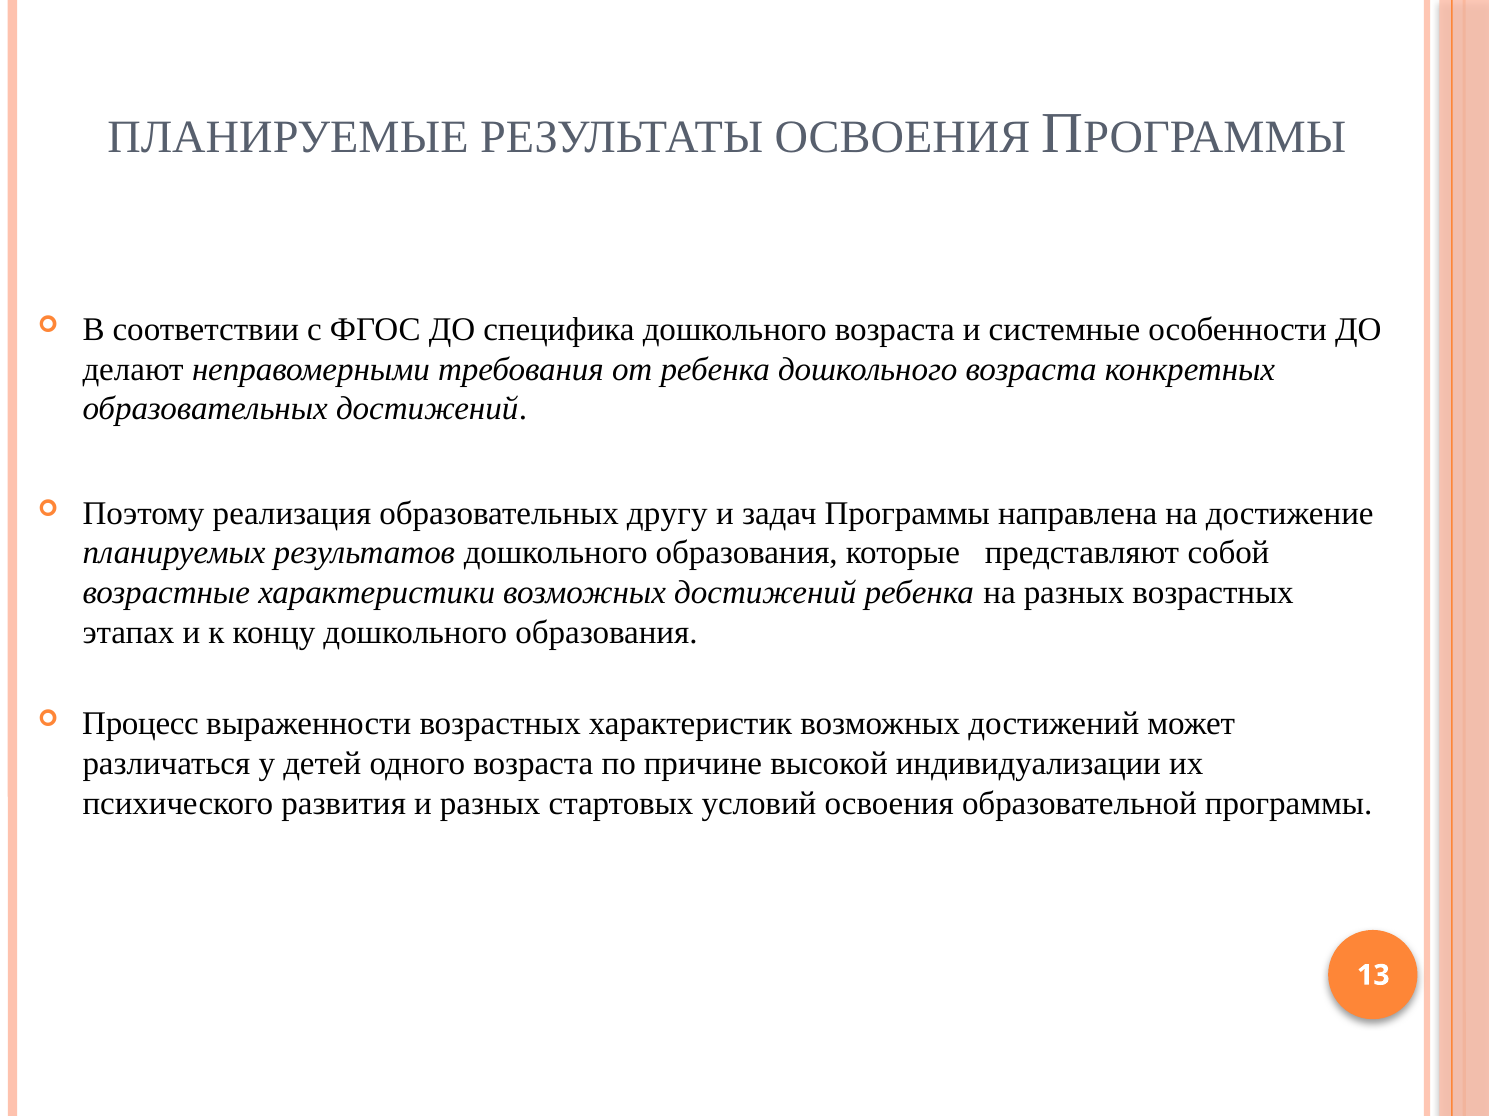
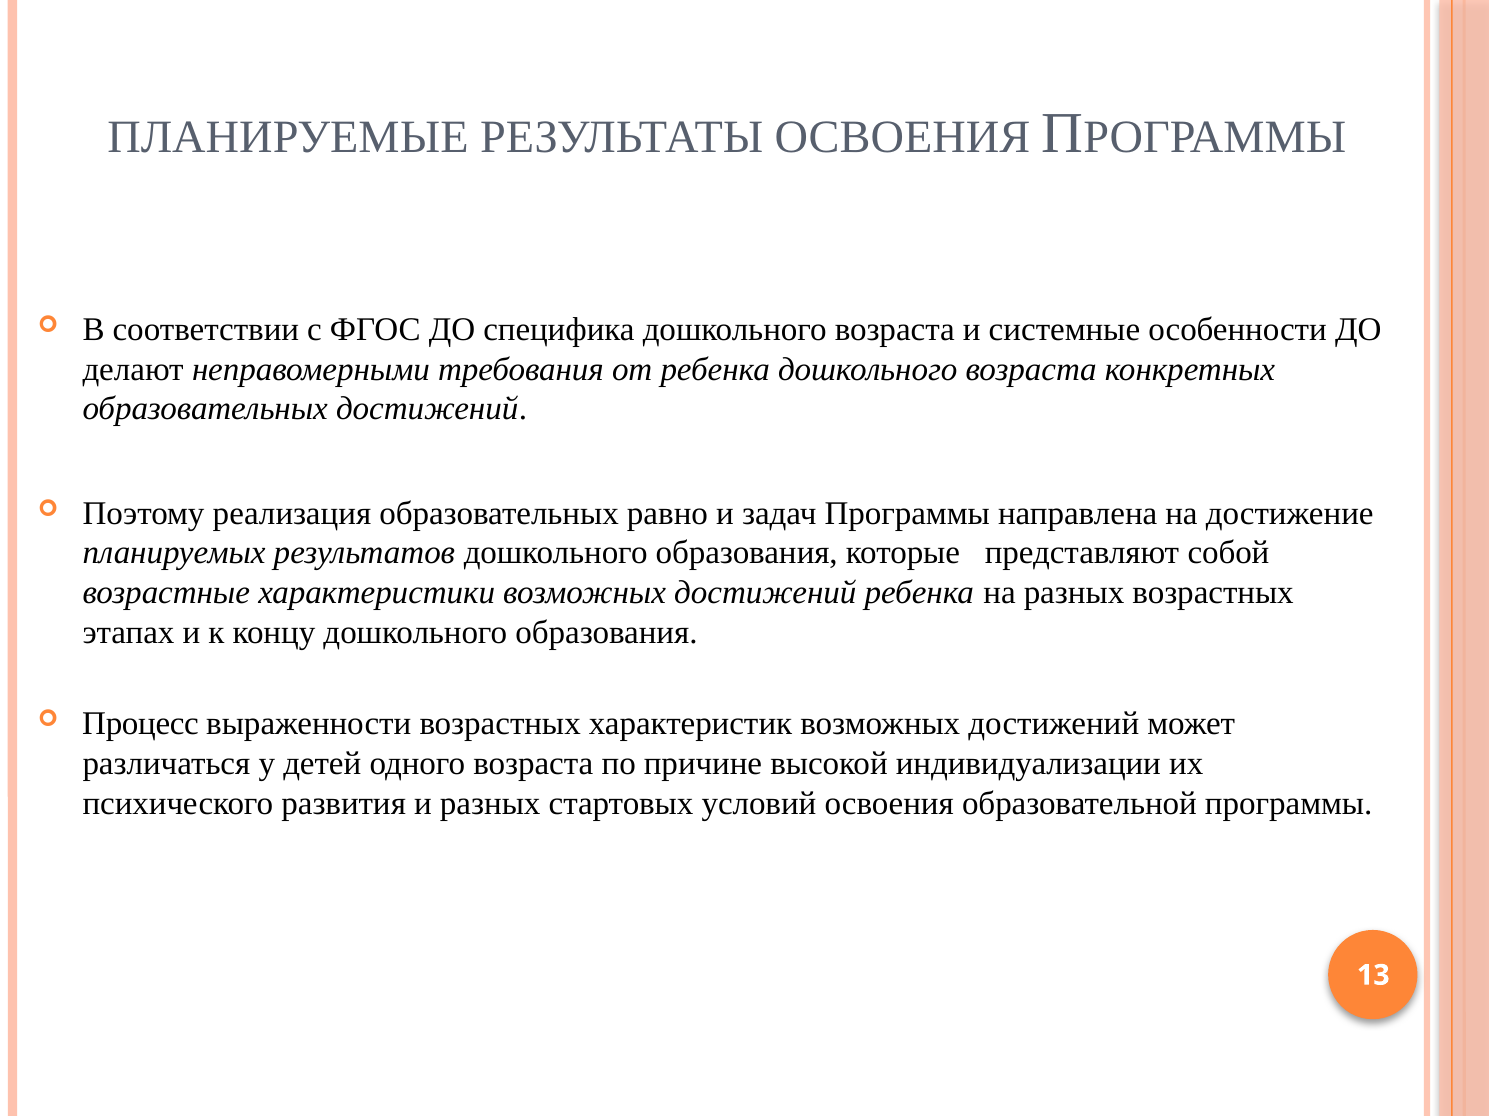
другу: другу -> равно (667, 514)
